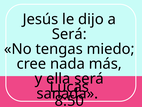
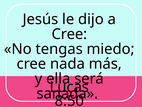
Será: Será -> Cree (69, 34)
